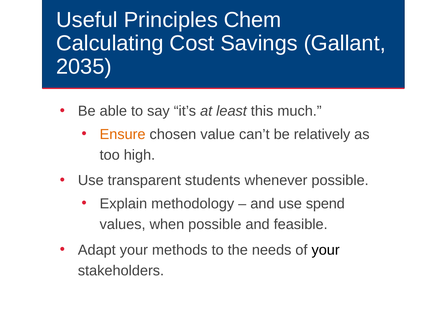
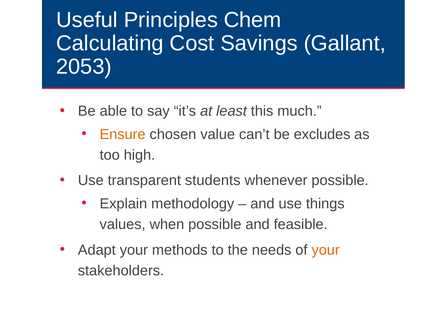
2035: 2035 -> 2053 (84, 67)
relatively: relatively -> excludes (322, 134)
spend: spend -> things (325, 204)
your colour: black -> orange (326, 250)
